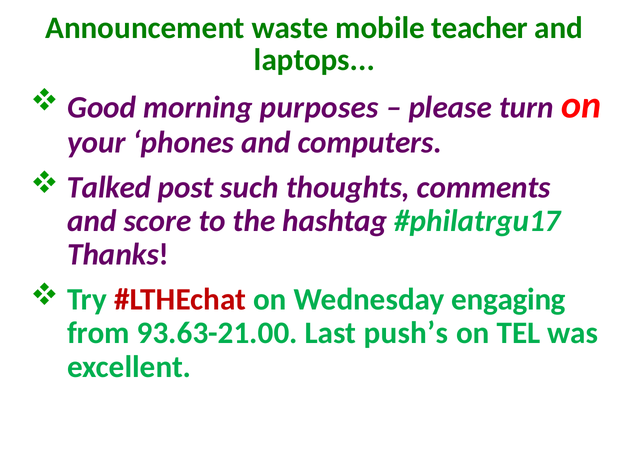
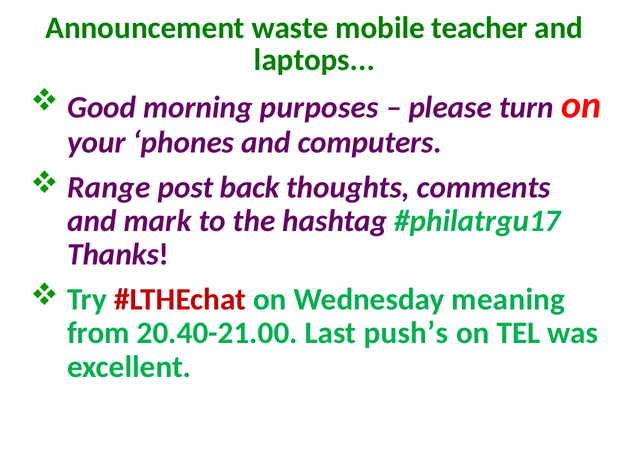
Talked: Talked -> Range (109, 187)
such: such -> back (250, 187)
score: score -> mark (158, 221)
engaging: engaging -> meaning (508, 299)
93.63-21.00: 93.63-21.00 -> 20.40-21.00 (217, 333)
